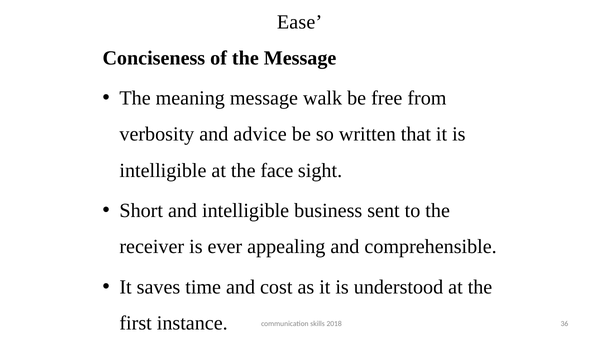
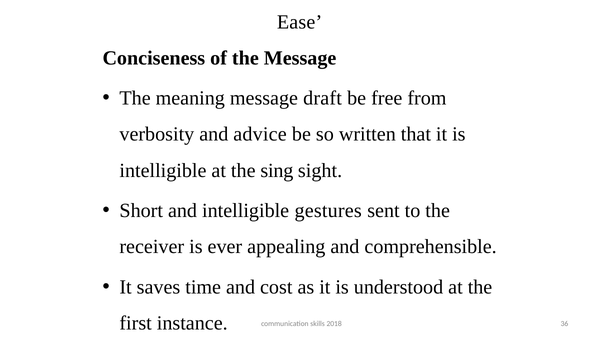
walk: walk -> draft (322, 98)
face: face -> sing (277, 170)
business: business -> gestures (328, 211)
